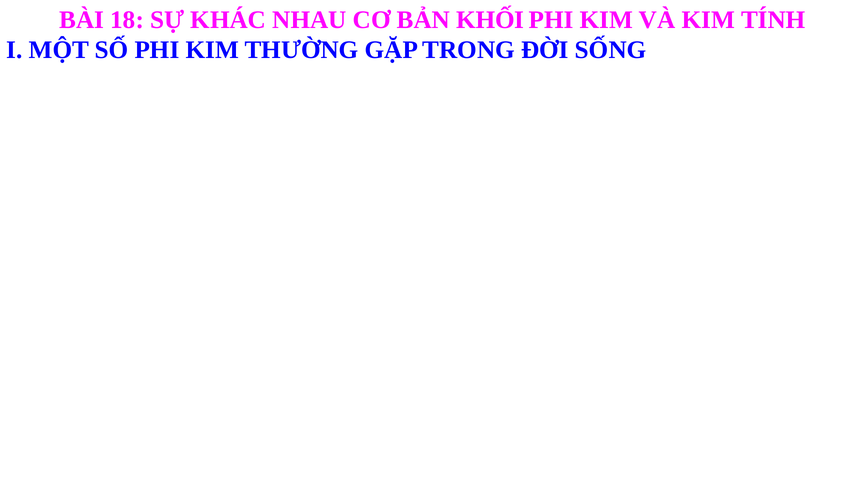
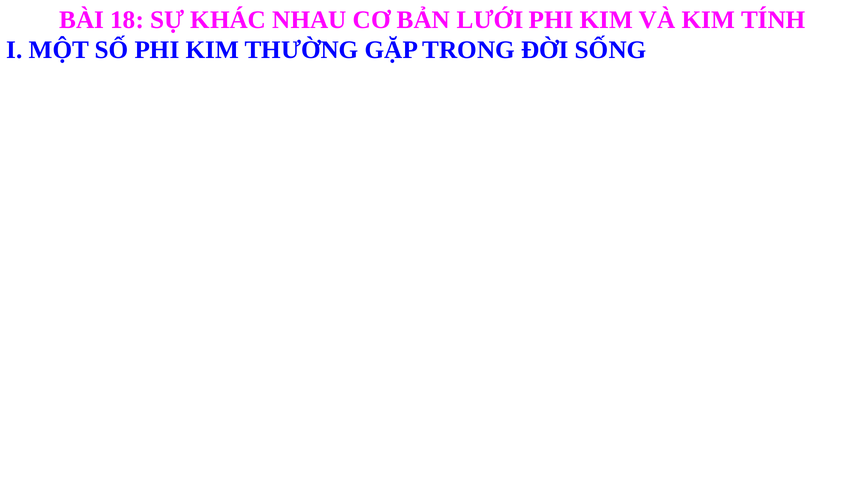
KHỐI: KHỐI -> LƯỚI (490, 20)
